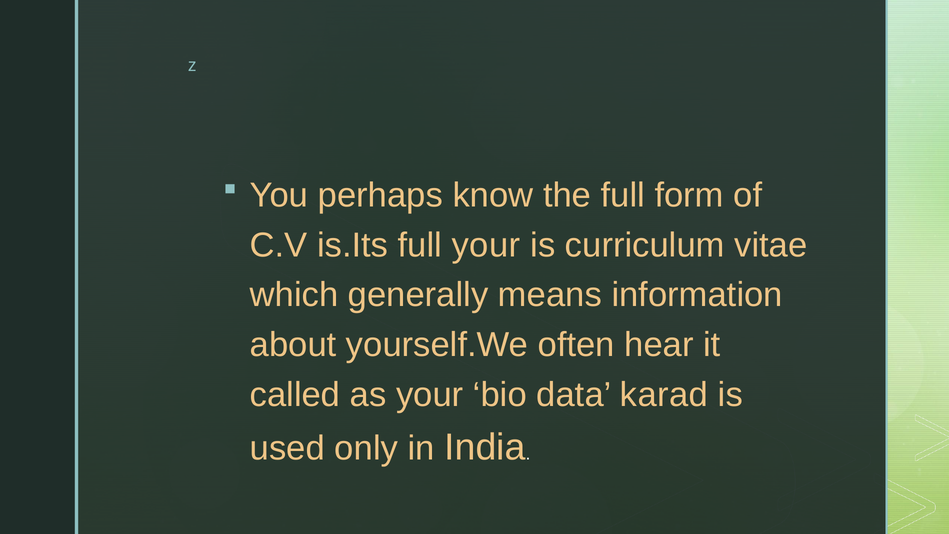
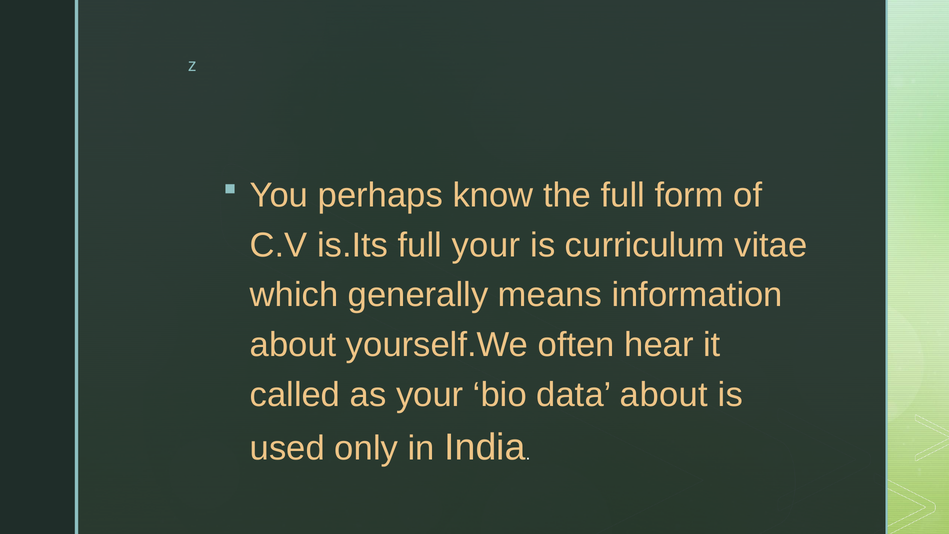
data karad: karad -> about (664, 394)
